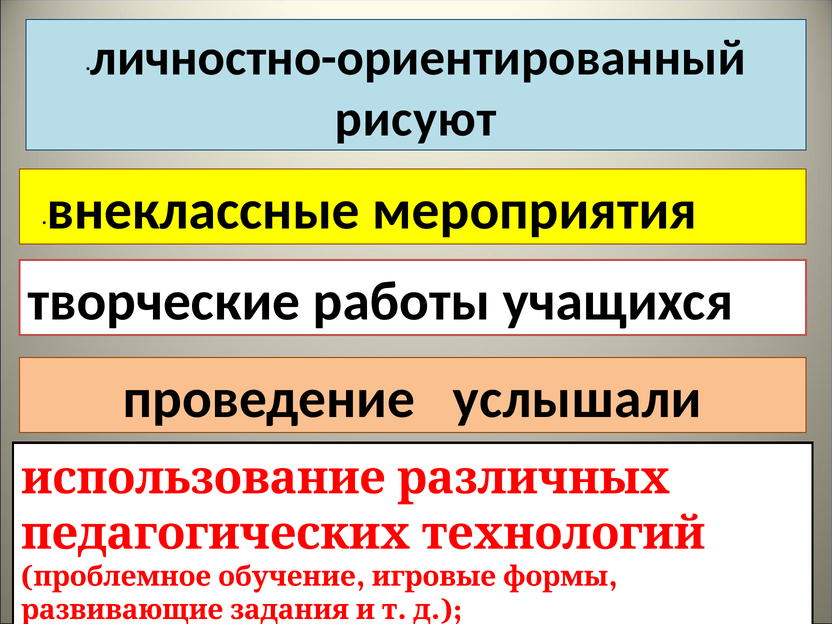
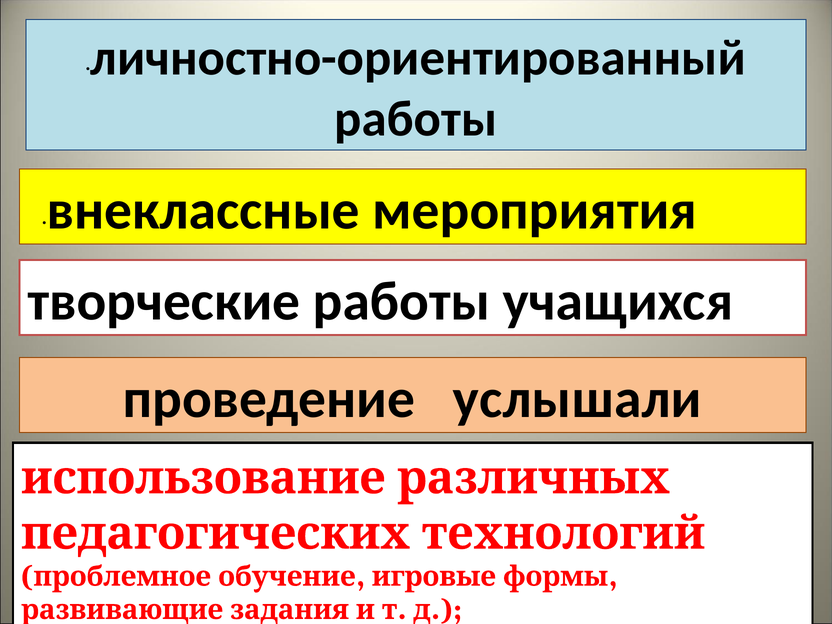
рисуют: рисуют -> работы (416, 119)
